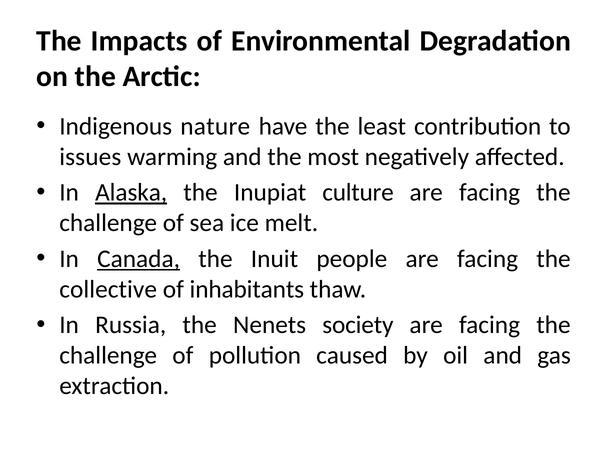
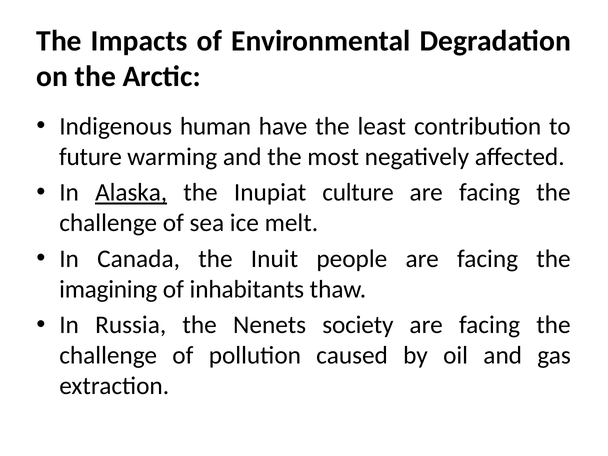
nature: nature -> human (215, 126)
issues: issues -> future (90, 157)
Canada underline: present -> none (139, 259)
collective: collective -> imagining (108, 289)
